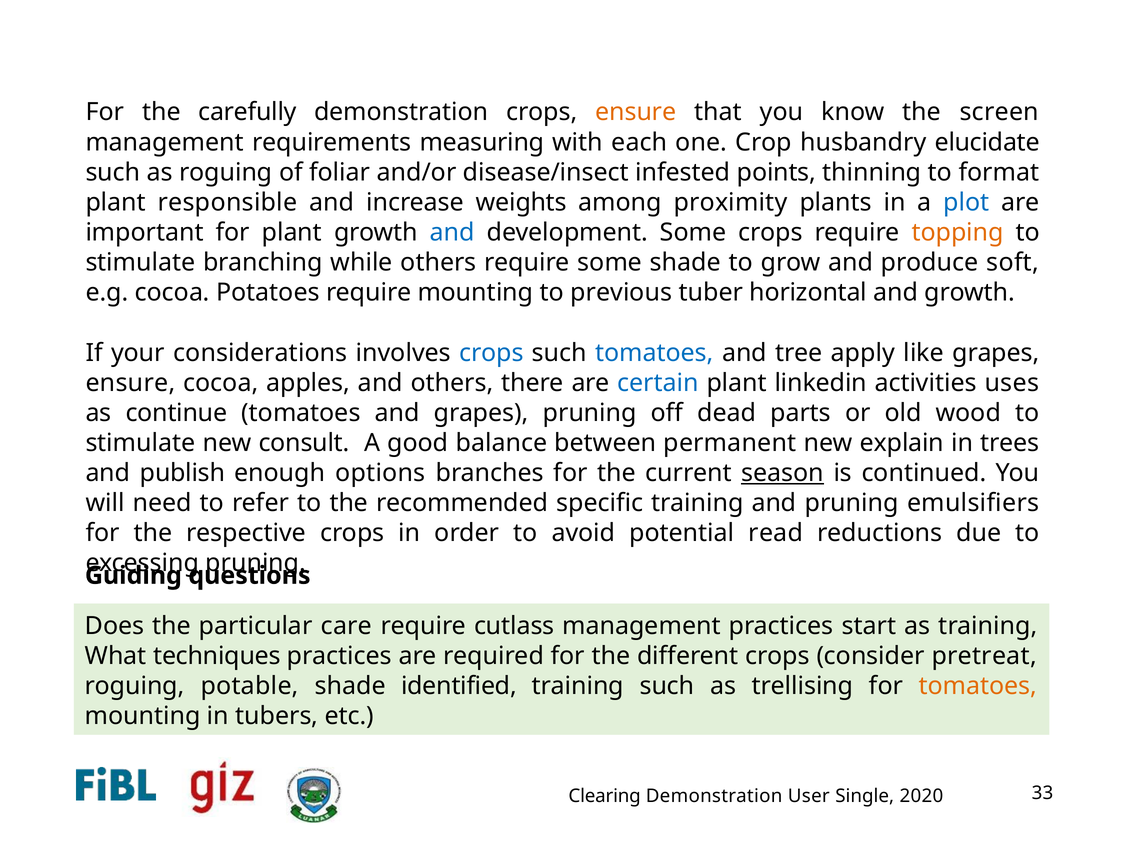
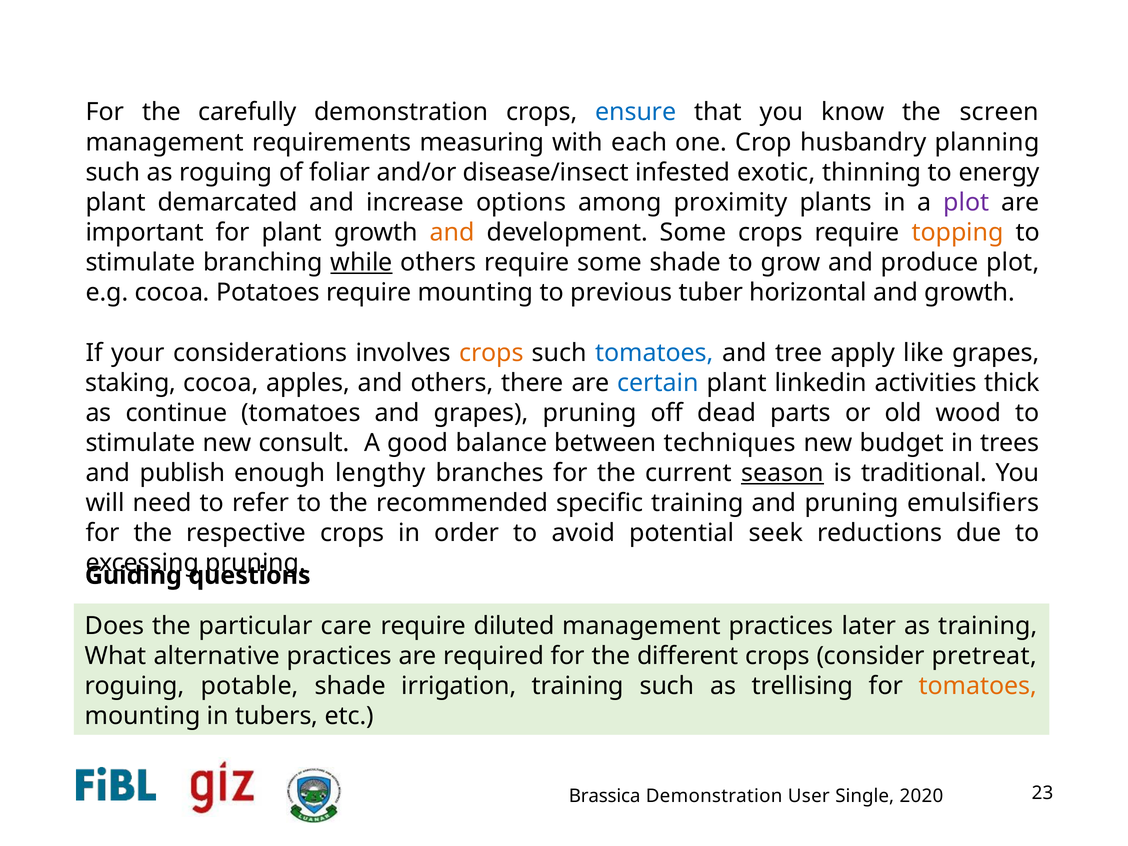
ensure colour: orange -> blue (636, 112)
elucidate: elucidate -> planning (987, 142)
points: points -> exotic (776, 172)
format: format -> energy (999, 172)
responsible: responsible -> demarcated (228, 202)
weights: weights -> options (521, 202)
plot colour: blue -> purple (966, 202)
and colour: blue -> orange (452, 232)
while underline: none -> present (362, 263)
produce soft: soft -> plot (1013, 263)
crops colour: blue -> orange (491, 353)
ensure: ensure -> staking (131, 383)
uses: uses -> thick (1012, 383)
permanent: permanent -> techniques (730, 443)
explain: explain -> budget (902, 443)
options: options -> lengthy (380, 473)
continued: continued -> traditional (924, 473)
read: read -> seek (776, 533)
cutlass: cutlass -> diluted (514, 626)
start: start -> later (869, 626)
techniques: techniques -> alternative (217, 656)
identified: identified -> irrigation (459, 686)
Clearing: Clearing -> Brassica (605, 796)
33: 33 -> 23 (1043, 793)
